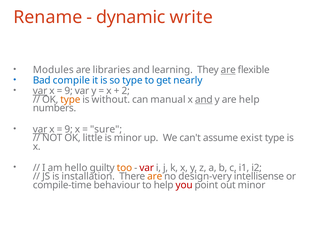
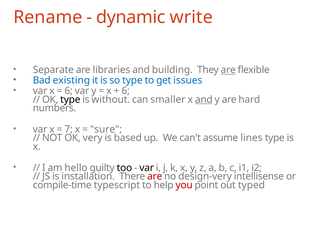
Modules: Modules -> Separate (53, 70)
learning: learning -> building (172, 70)
compile: compile -> existing (71, 80)
nearly: nearly -> issues (188, 80)
var underline: present -> none (40, 91)
9: 9 -> 6 (69, 91)
2: 2 -> 6 (126, 91)
type colour: orange -> black (70, 99)
manual: manual -> smaller (168, 99)
are help: help -> hard (249, 99)
var underline: present -> none (40, 129)
9: 9 -> 7 (69, 129)
little: little -> very (93, 138)
is minor: minor -> based (128, 138)
exist: exist -> lines (251, 138)
too colour: orange -> black (124, 168)
var colour: red -> black (147, 168)
are colour: orange -> red (155, 176)
behaviour: behaviour -> typescript (117, 185)
out minor: minor -> typed (251, 185)
